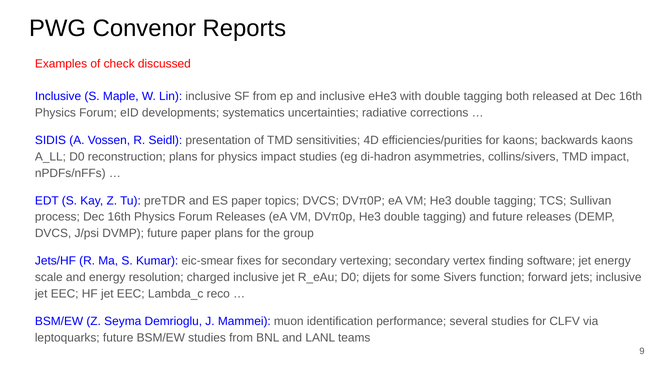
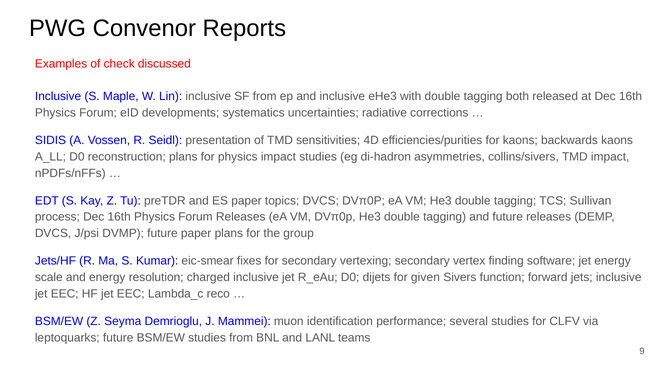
some: some -> given (425, 278)
